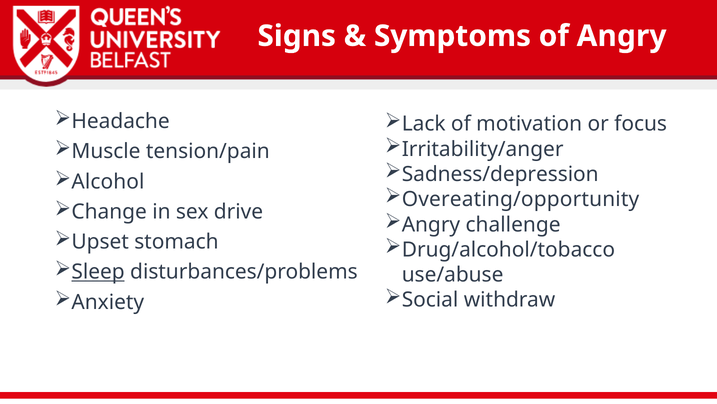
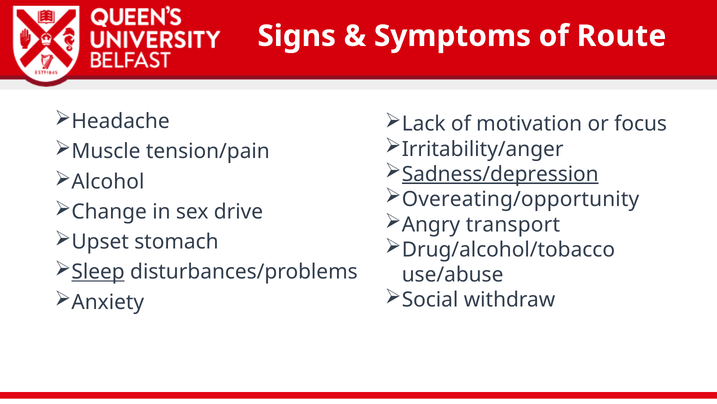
of Angry: Angry -> Route (621, 36)
Sadness/depression underline: none -> present (500, 174)
challenge: challenge -> transport (513, 224)
